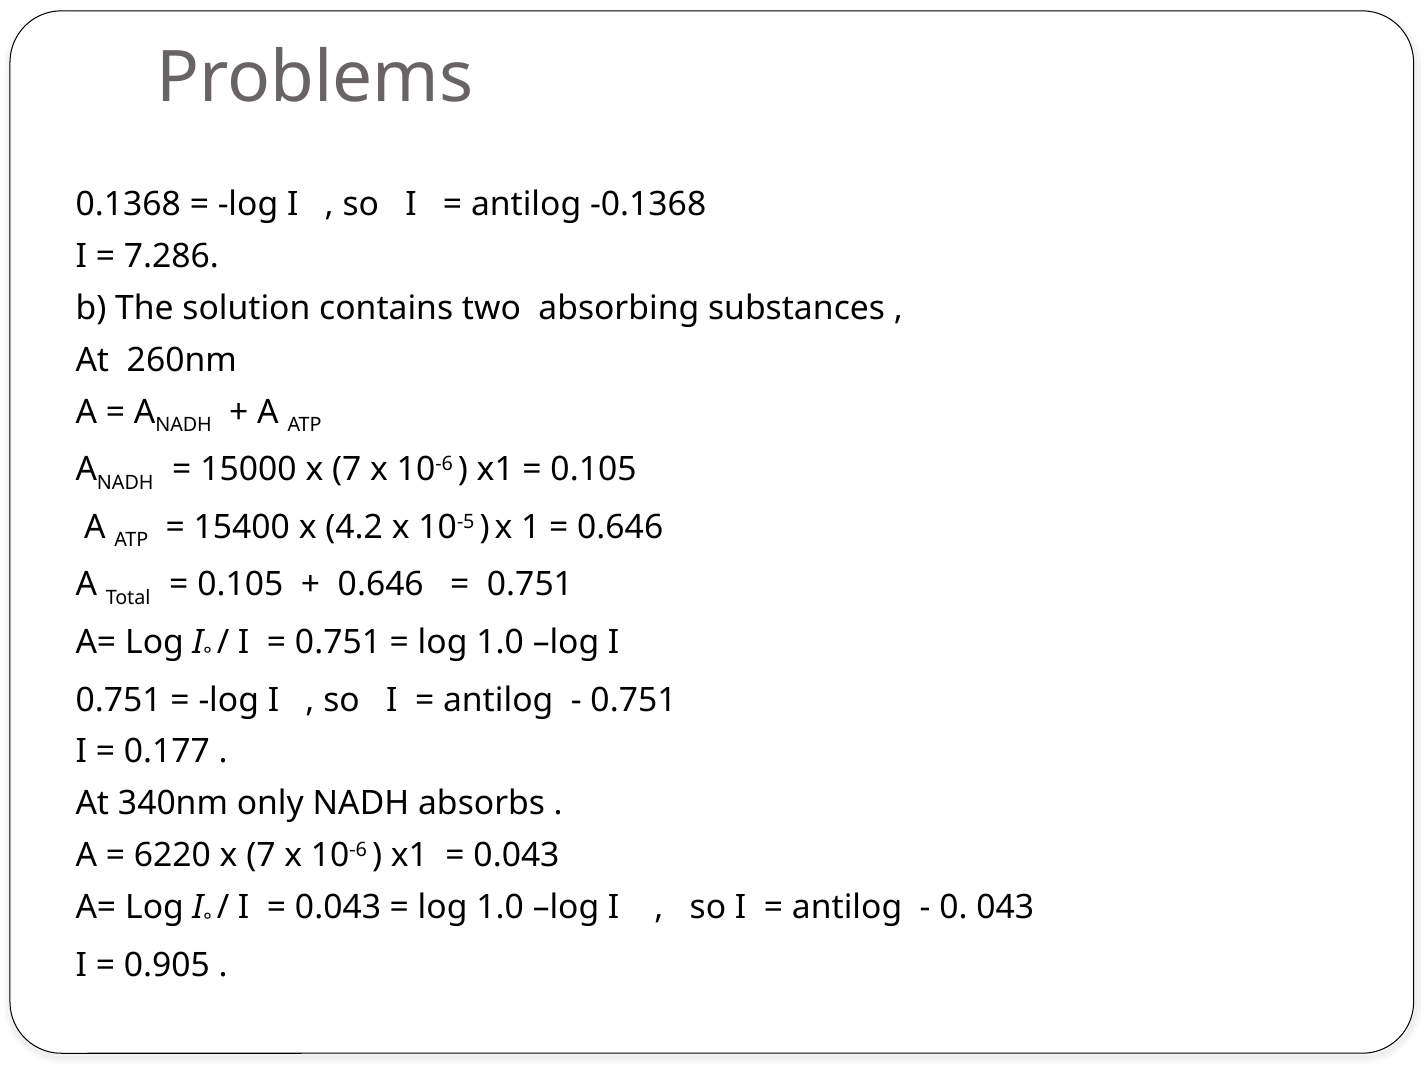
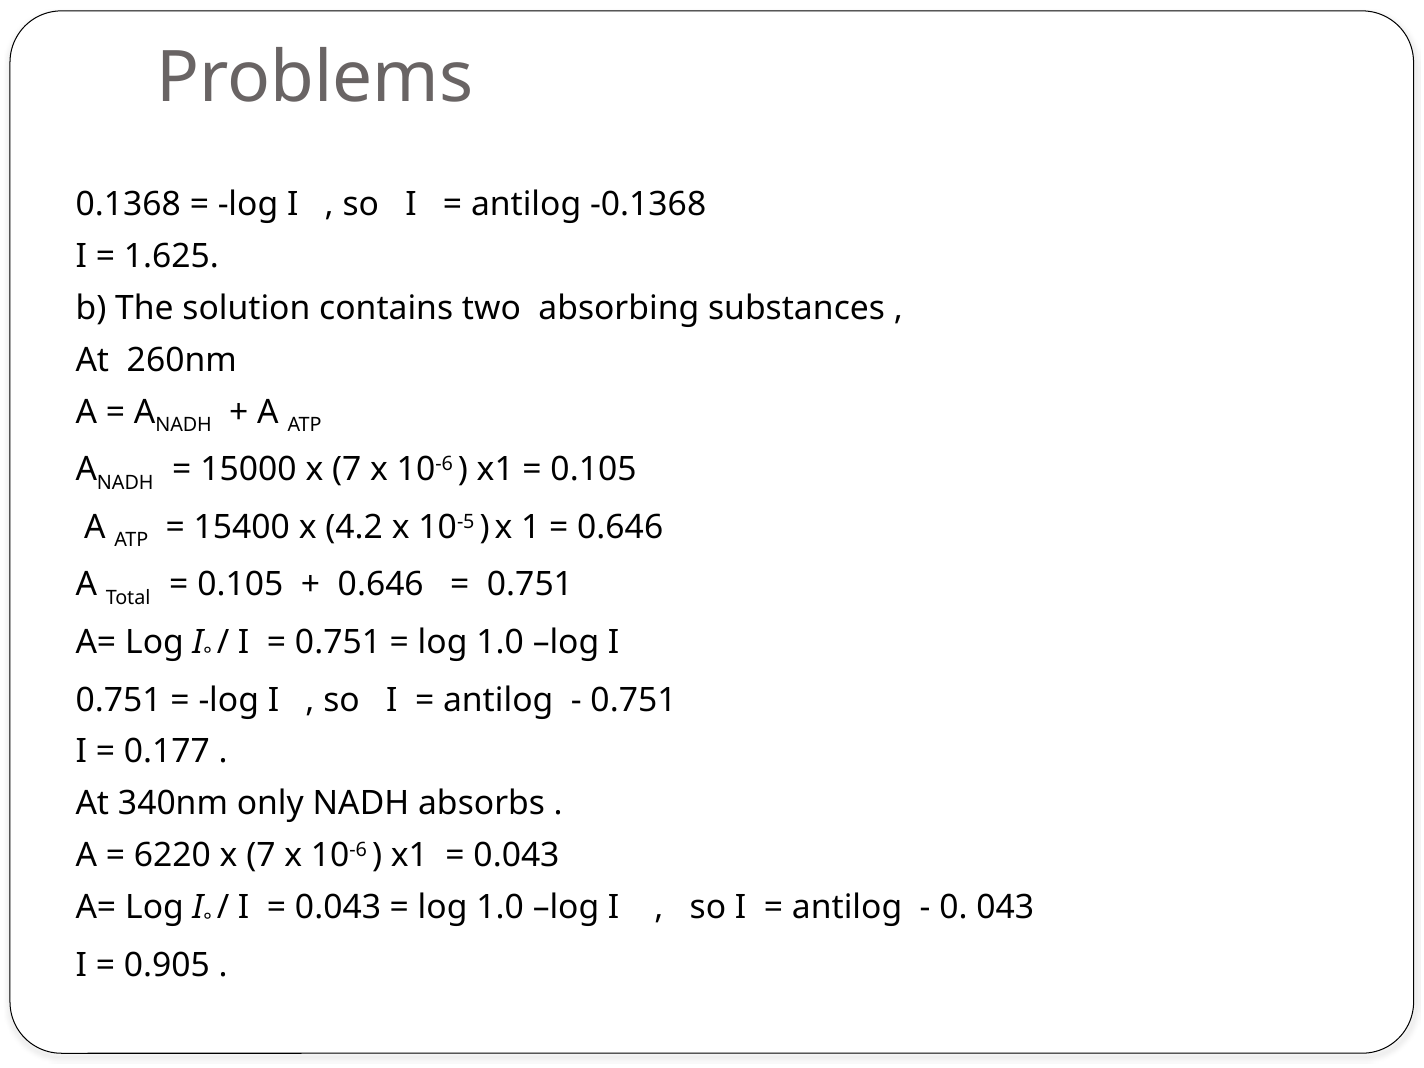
7.286: 7.286 -> 1.625 (171, 257)
